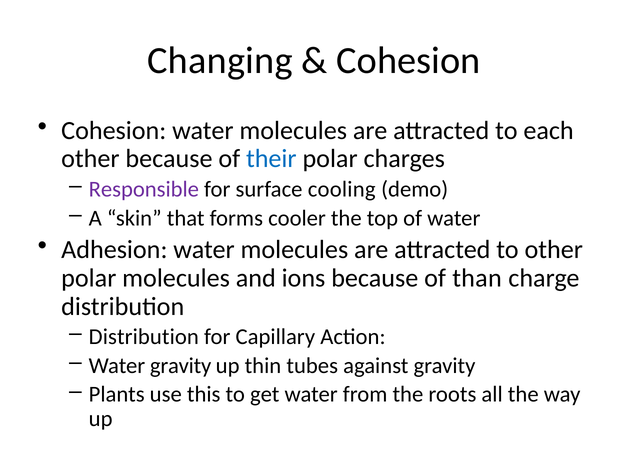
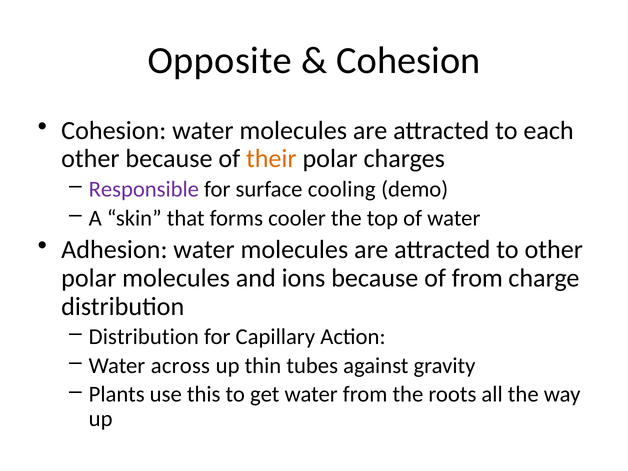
Changing: Changing -> Opposite (220, 61)
their colour: blue -> orange (271, 159)
of than: than -> from (477, 278)
Water gravity: gravity -> across (180, 366)
